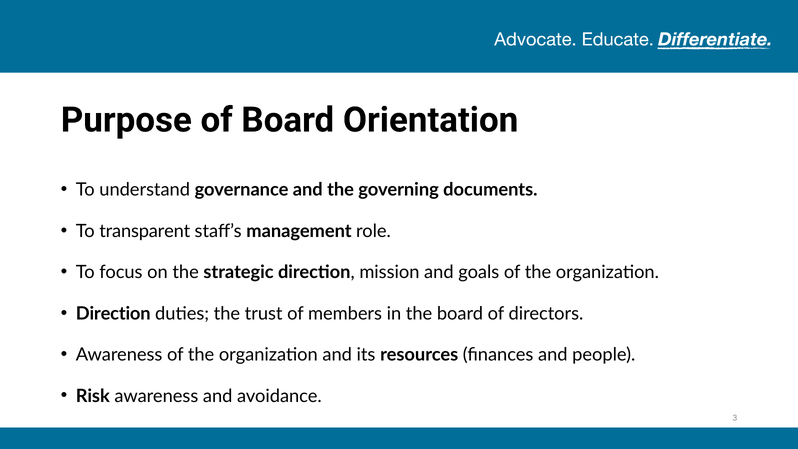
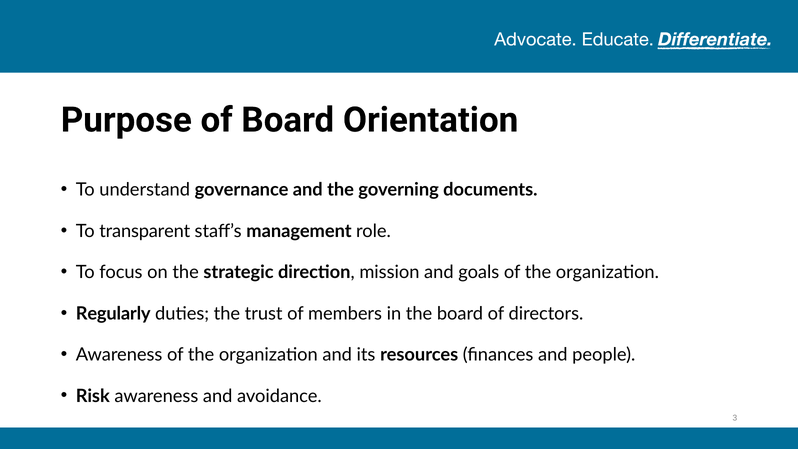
Direction: Direction -> Regularly (113, 313)
